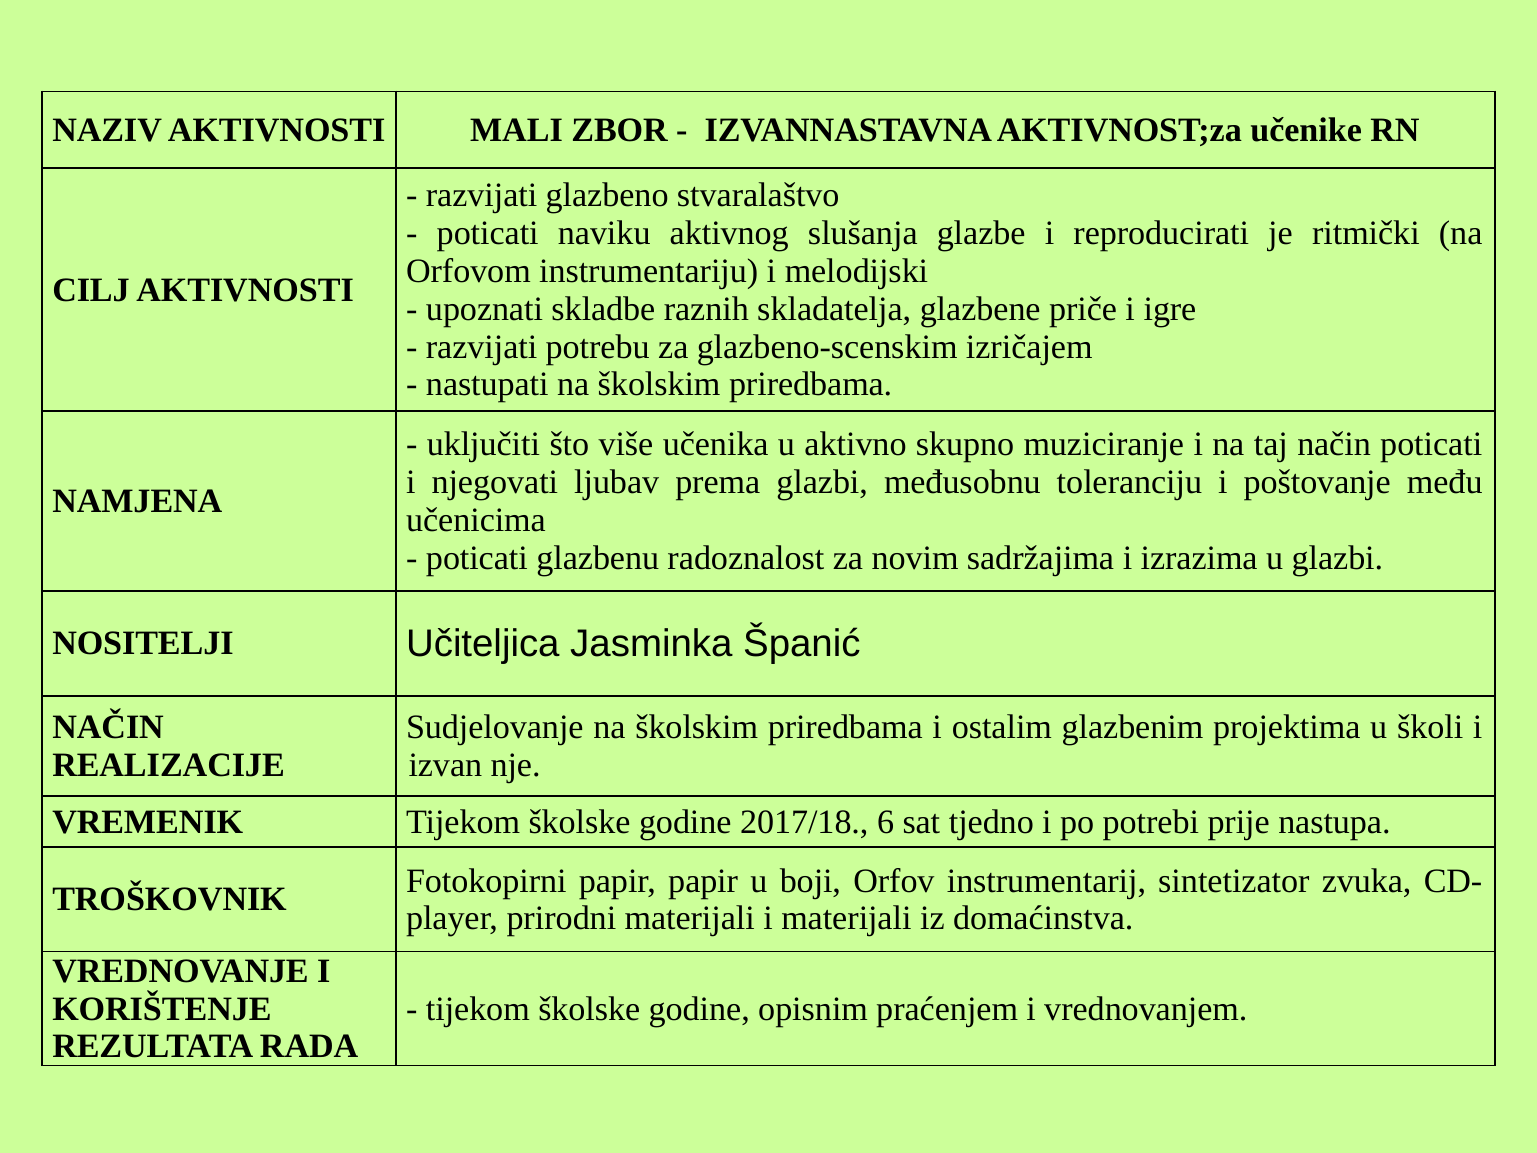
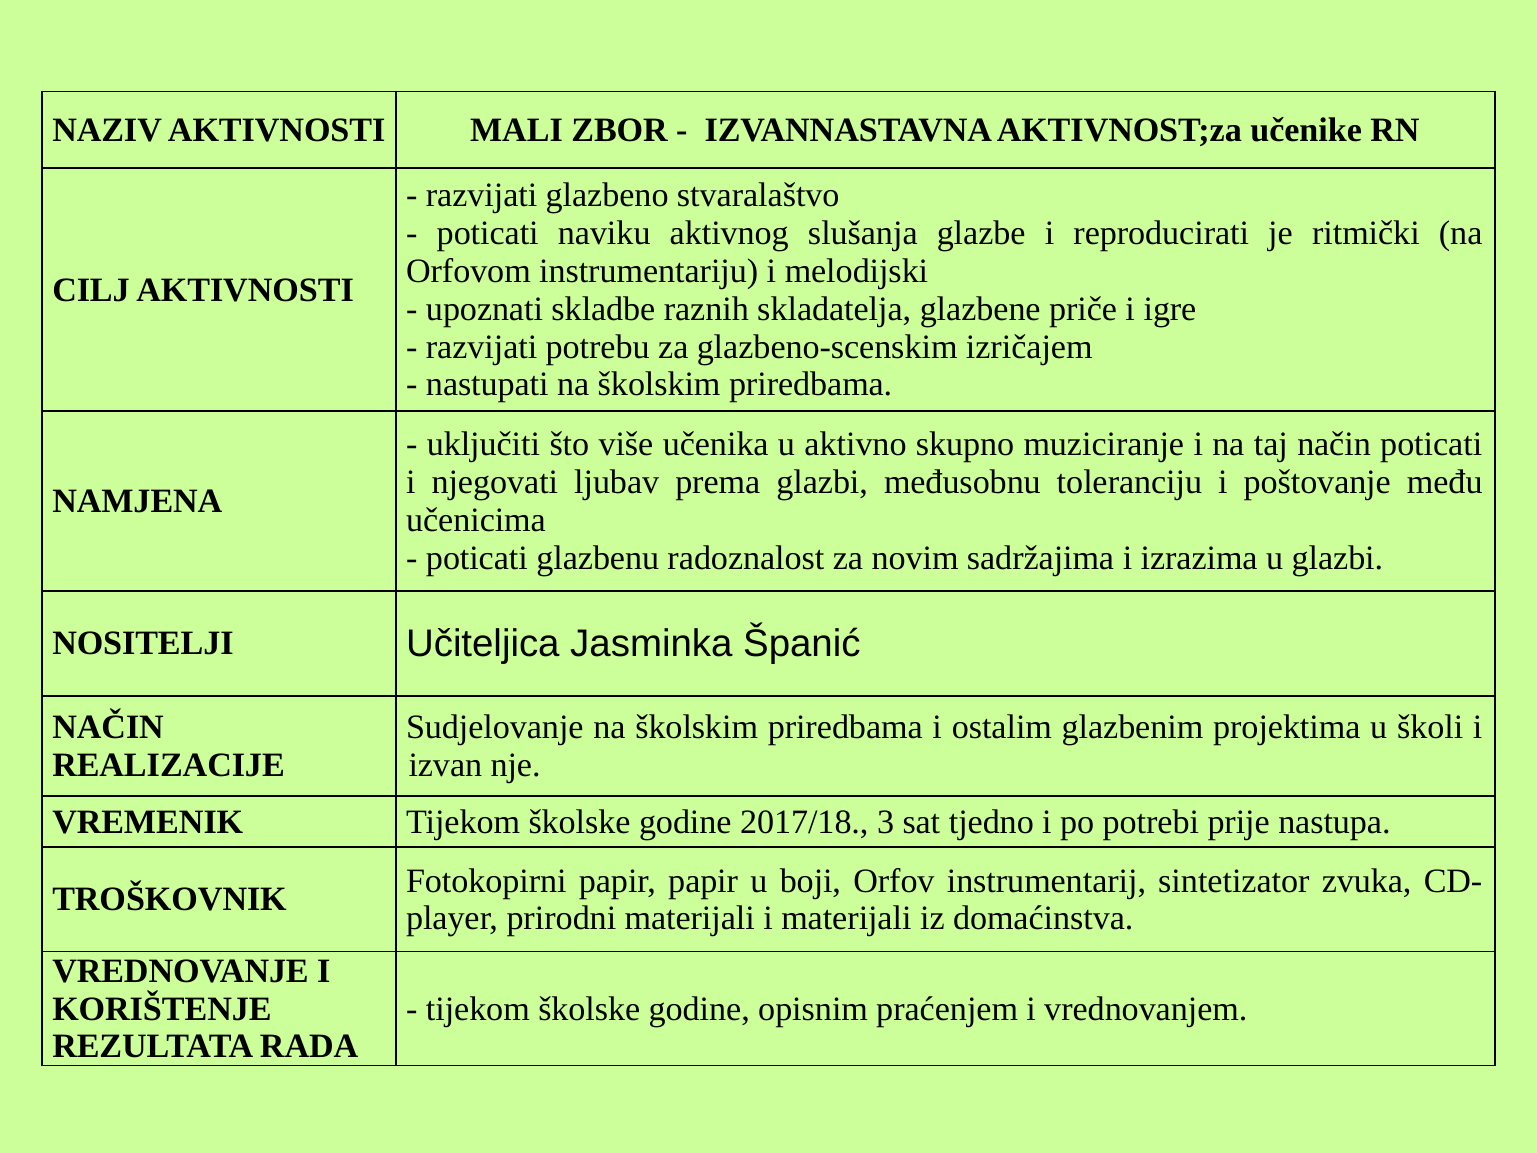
6: 6 -> 3 (886, 822)
